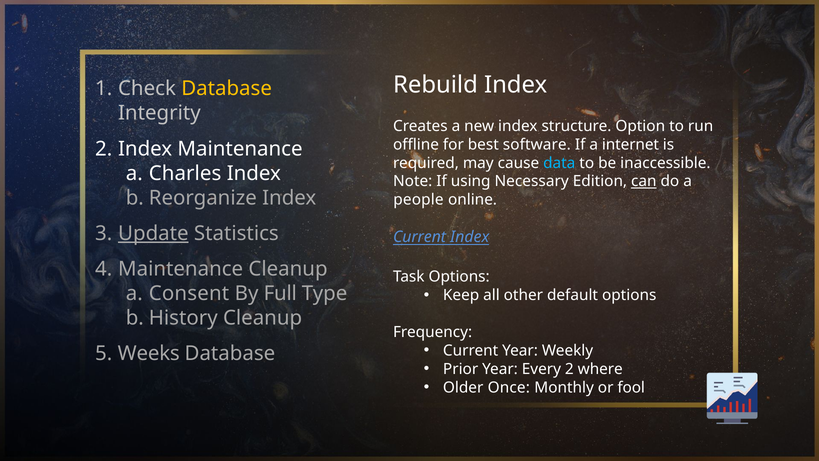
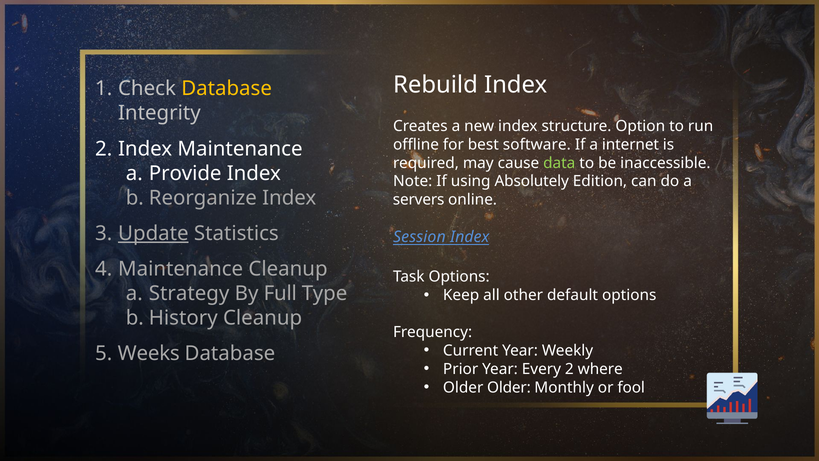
data colour: light blue -> light green (559, 163)
Charles: Charles -> Provide (185, 173)
Necessary: Necessary -> Absolutely (532, 181)
can underline: present -> none (644, 181)
people: people -> servers (419, 200)
Current: Current -> Session (419, 237)
Consent: Consent -> Strategy (189, 293)
Older Once: Once -> Older (509, 387)
